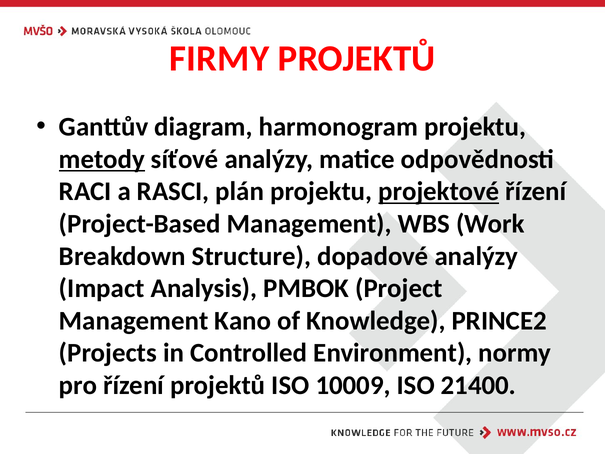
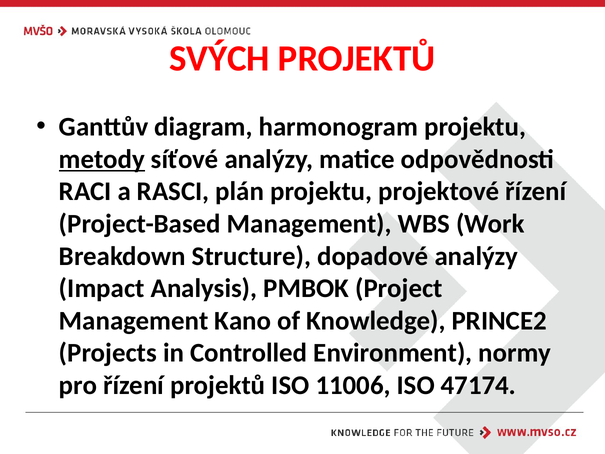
FIRMY: FIRMY -> SVÝCH (219, 59)
projektové underline: present -> none (439, 191)
10009: 10009 -> 11006 (353, 385)
21400: 21400 -> 47174 (478, 385)
